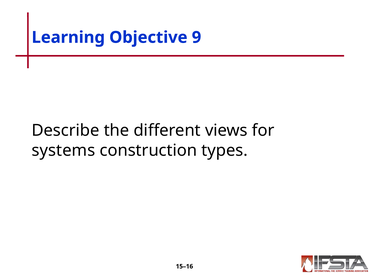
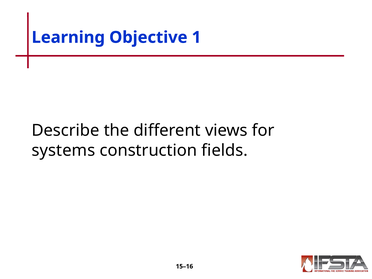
9: 9 -> 1 (197, 37)
types: types -> fields (225, 150)
